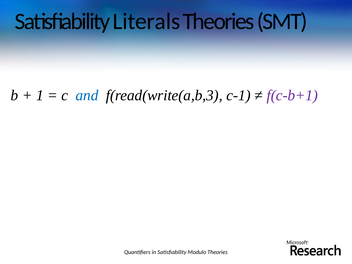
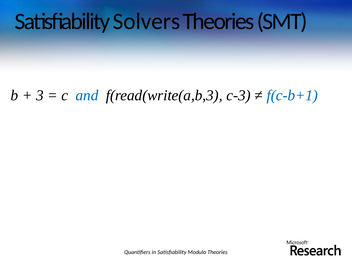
Literals: Literals -> Solvers (146, 21)
1: 1 -> 3 (40, 95)
c-1: c-1 -> c-3 (239, 95)
f(c-b+1 colour: purple -> blue (292, 95)
